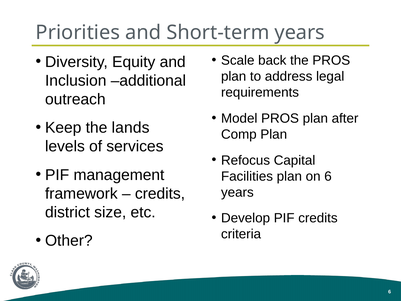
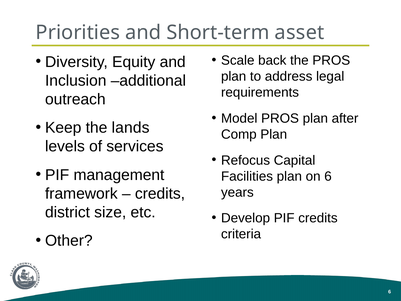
Short-term years: years -> asset (300, 33)
